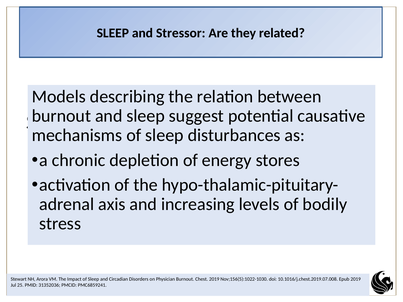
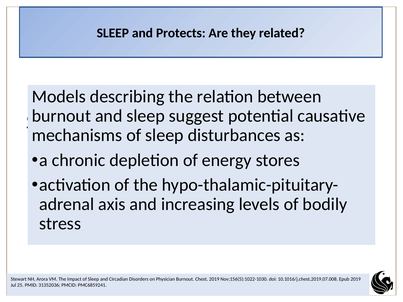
Stressor: Stressor -> Protects (181, 33)
